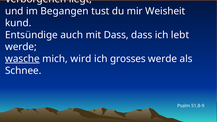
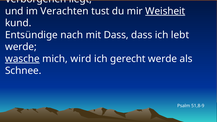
Begangen: Begangen -> Verachten (65, 11)
Weisheit underline: none -> present (165, 11)
auch: auch -> nach (72, 35)
grosses: grosses -> gerecht (128, 59)
